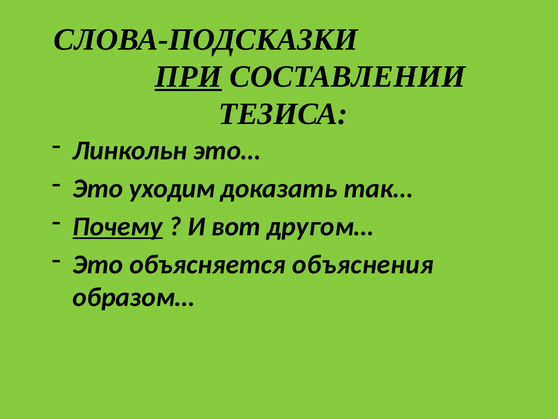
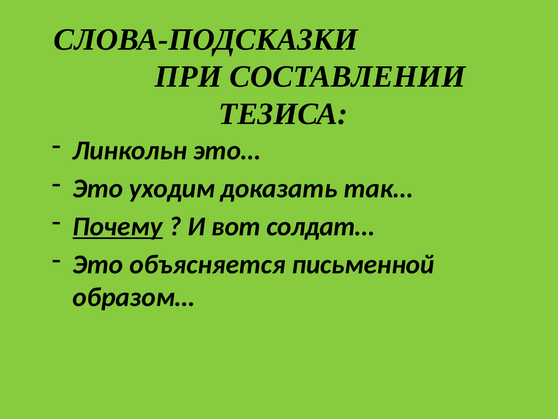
ПРИ underline: present -> none (188, 77)
другом…: другом… -> солдат… (320, 226)
объяснения: объяснения -> письменной (363, 264)
